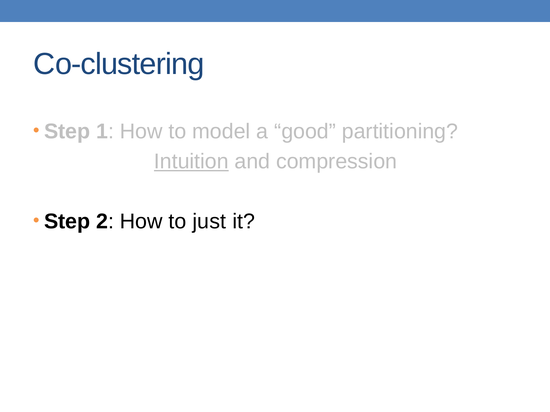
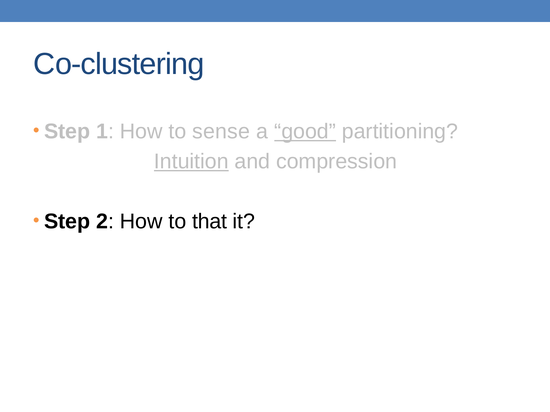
model: model -> sense (221, 132)
good underline: none -> present (305, 132)
just: just -> that (210, 222)
